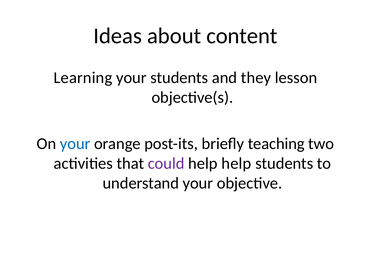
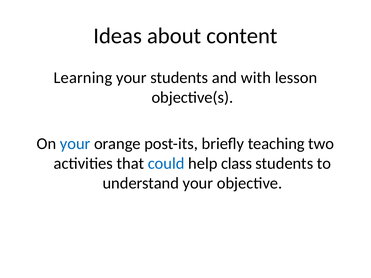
they: they -> with (256, 78)
could colour: purple -> blue (166, 164)
help help: help -> class (237, 164)
